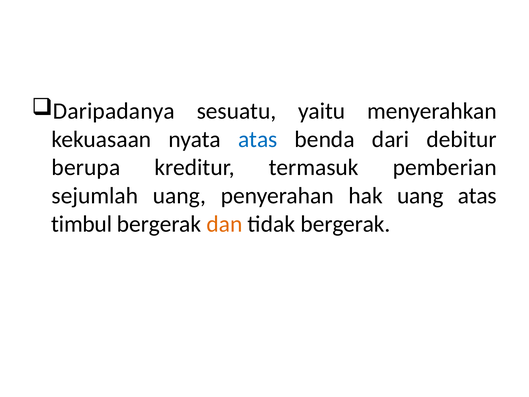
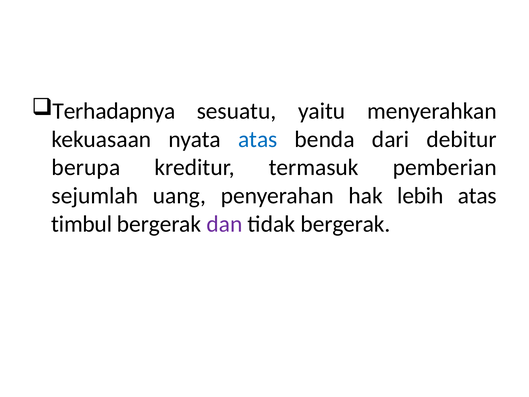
Daripadanya: Daripadanya -> Terhadapnya (114, 111)
hak uang: uang -> lebih (420, 196)
dan colour: orange -> purple (224, 224)
